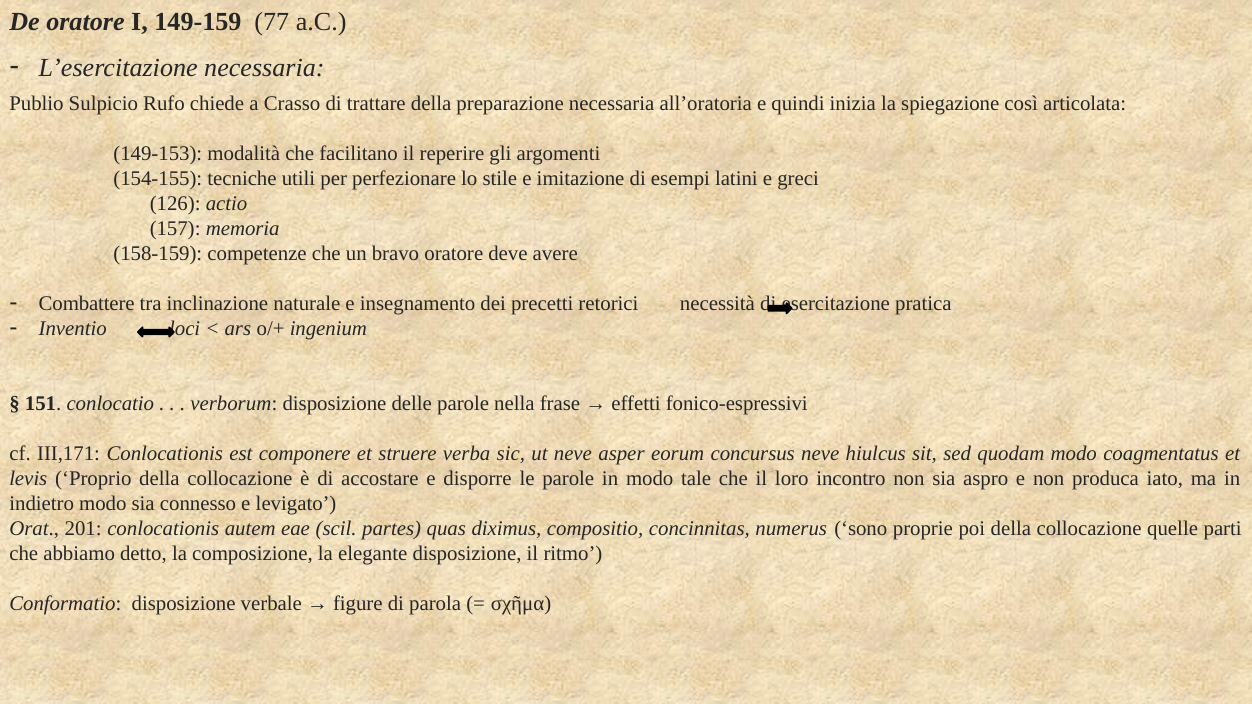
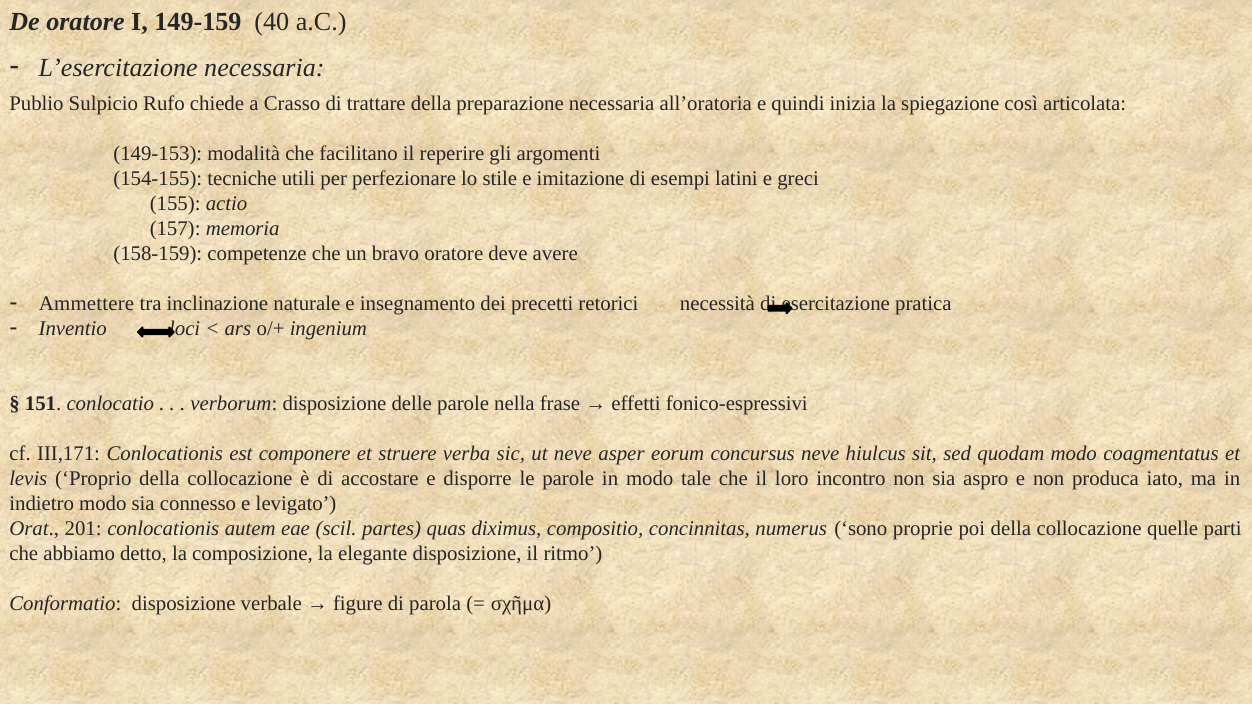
77: 77 -> 40 (272, 22)
126: 126 -> 155 (175, 203)
Combattere: Combattere -> Ammettere (87, 303)
